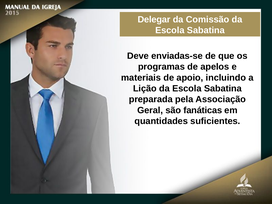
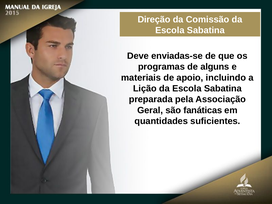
Delegar: Delegar -> Direção (154, 19)
apelos: apelos -> alguns (215, 67)
